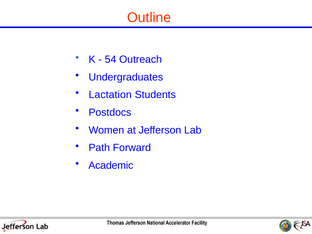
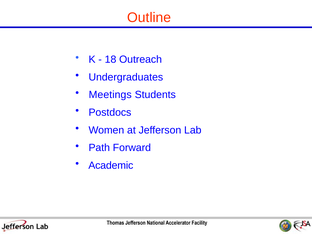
54: 54 -> 18 (111, 59)
Lactation: Lactation -> Meetings (110, 95)
